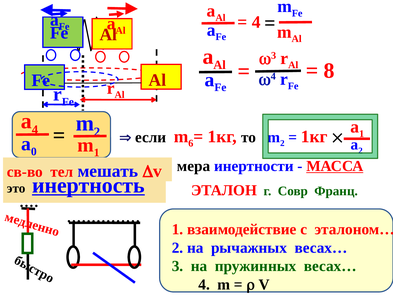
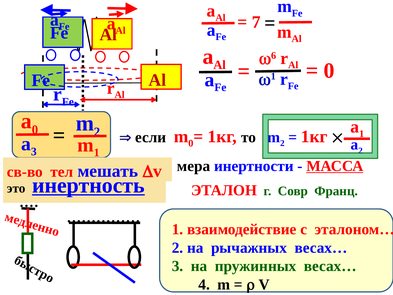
4: 4 -> 7 (256, 22)
3: 3 -> 6 (274, 55)
8: 8 -> 0 (329, 70)
4: 4 -> 1 (273, 76)
4: 4 -> 0 (35, 130)
m 6: 6 -> 0 (191, 143)
0: 0 -> 3 (34, 151)
